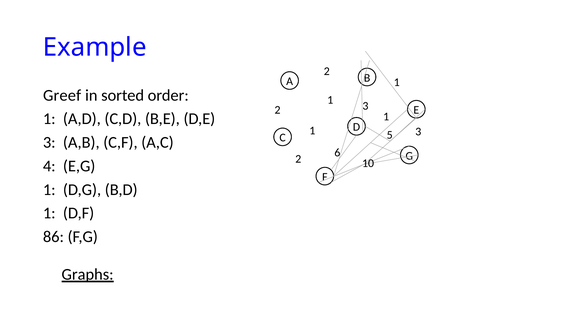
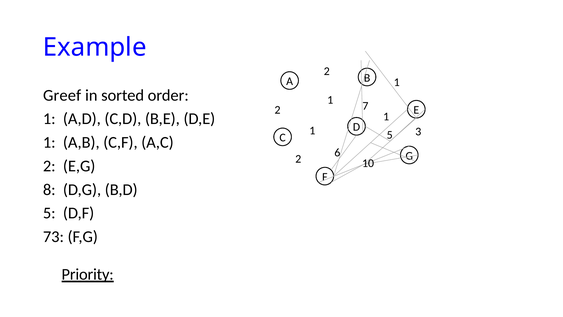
2 3: 3 -> 7 (365, 106)
3: 3 -> 1 (49, 142)
4: 4 -> 2 (49, 166)
1: 1 -> 8 (49, 189)
1: 1 -> 5 (49, 213)
86: 86 -> 73 (53, 237)
Graphs: Graphs -> Priority (88, 274)
